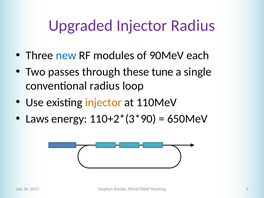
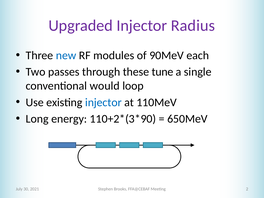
conventional radius: radius -> would (105, 86)
injector colour: orange -> blue (103, 102)
Laws: Laws -> Long (37, 119)
